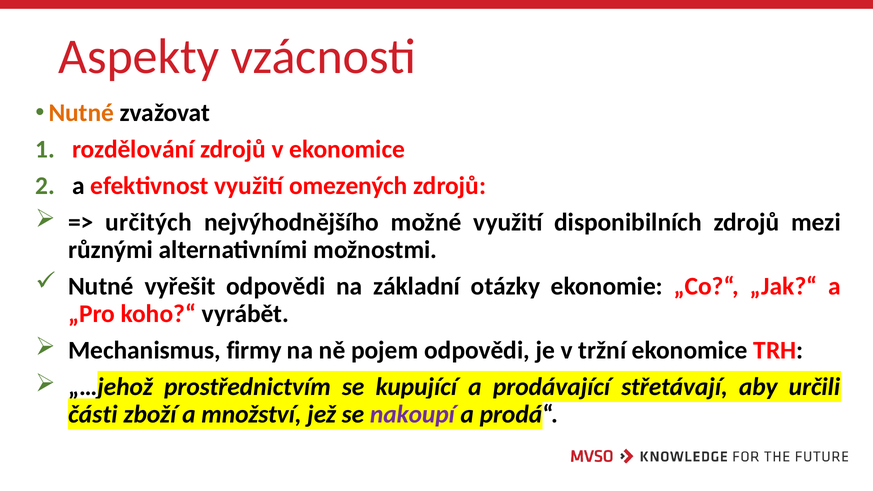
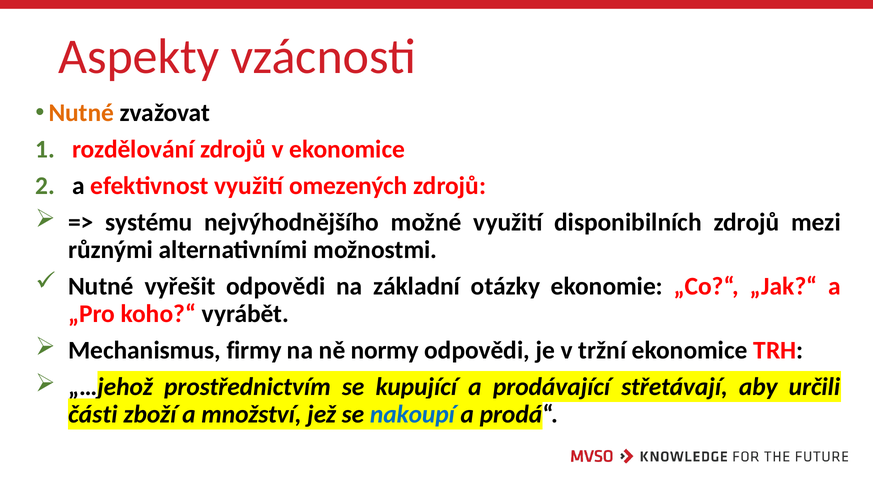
určitých: určitých -> systému (149, 222)
pojem: pojem -> normy (385, 350)
nakoupí colour: purple -> blue (412, 414)
